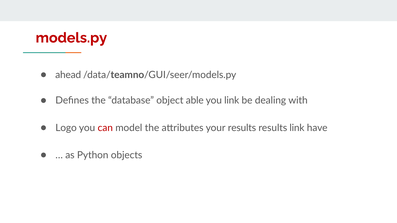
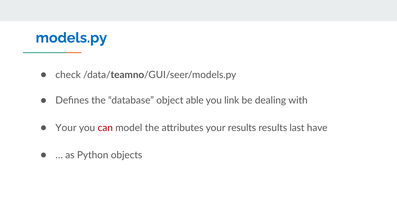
models.py colour: red -> blue (71, 38)
ahead: ahead -> check (68, 75)
Logo: Logo -> Your (66, 128)
results link: link -> last (297, 128)
